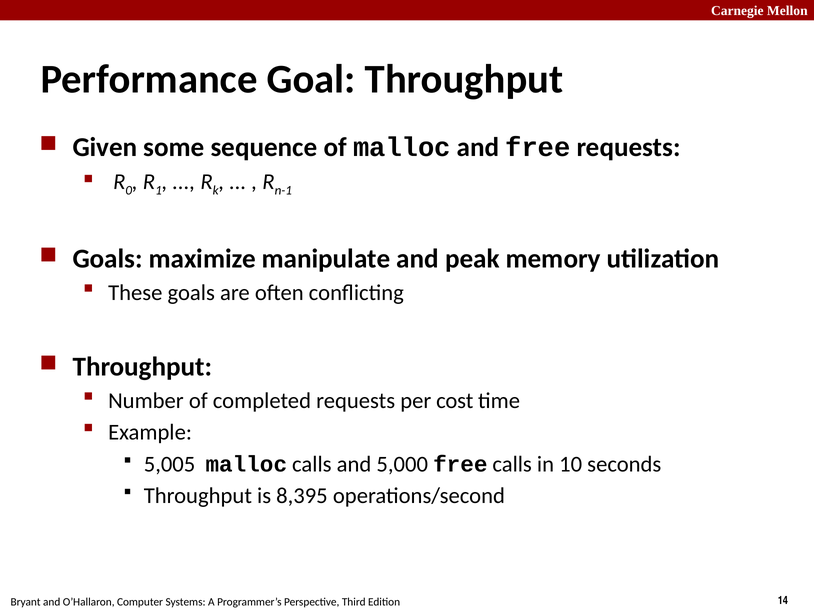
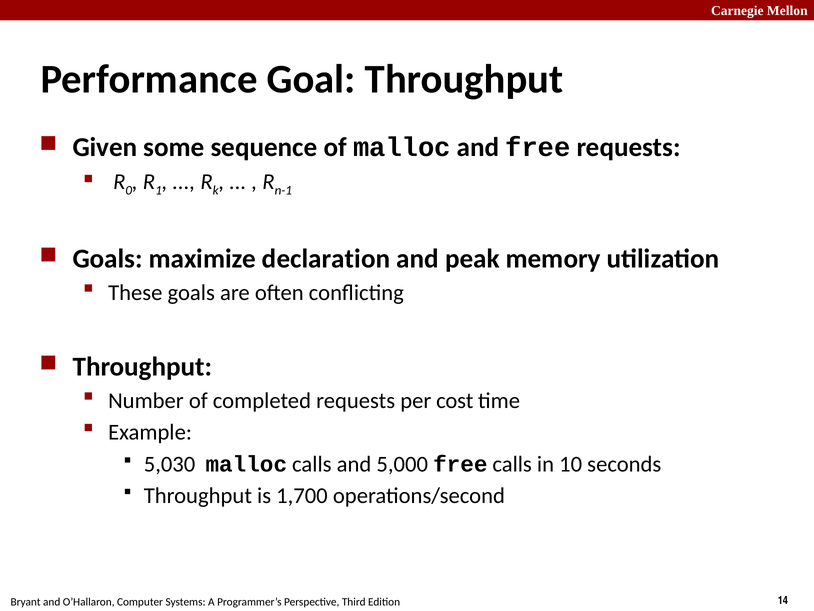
manipulate: manipulate -> declaration (326, 259)
5,005: 5,005 -> 5,030 (170, 464)
8,395: 8,395 -> 1,700 (302, 495)
